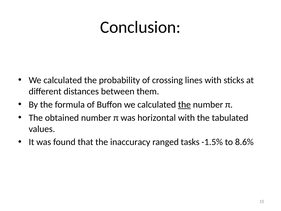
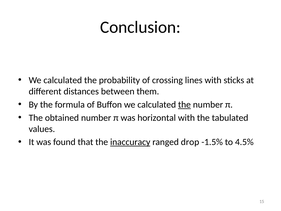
inaccuracy underline: none -> present (130, 142)
tasks: tasks -> drop (190, 142)
8.6%: 8.6% -> 4.5% (244, 142)
